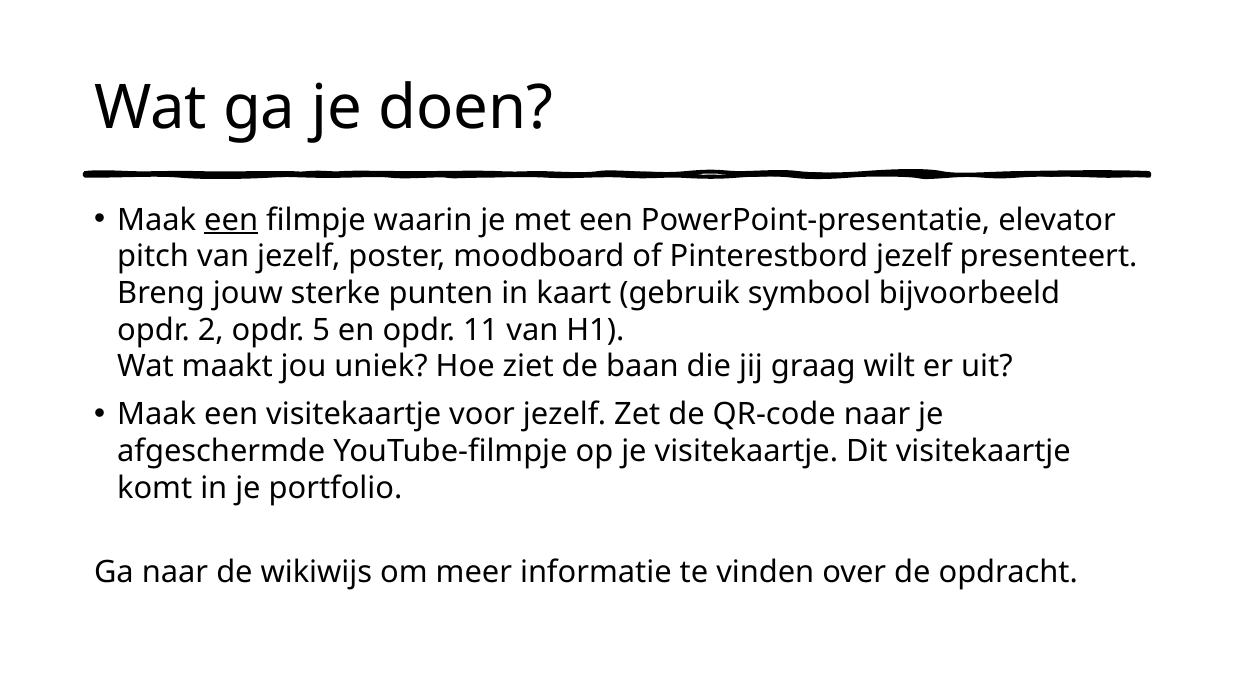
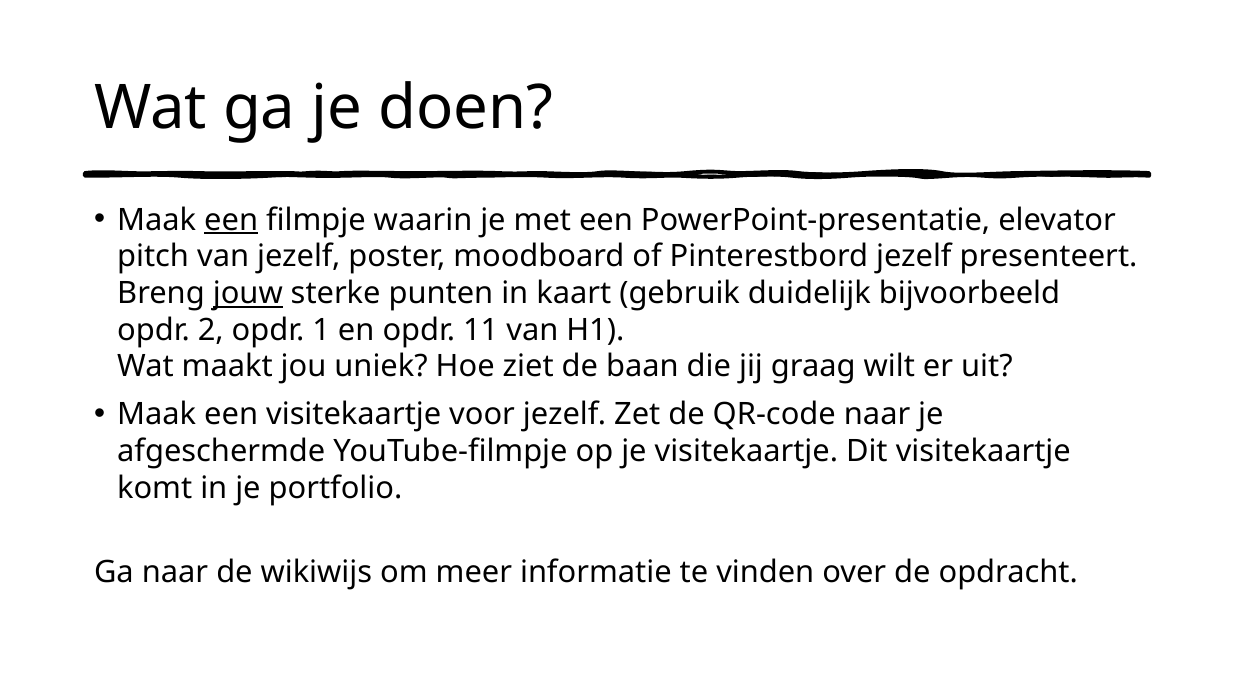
jouw underline: none -> present (248, 293)
symbool: symbool -> duidelijk (809, 293)
5: 5 -> 1 (321, 330)
